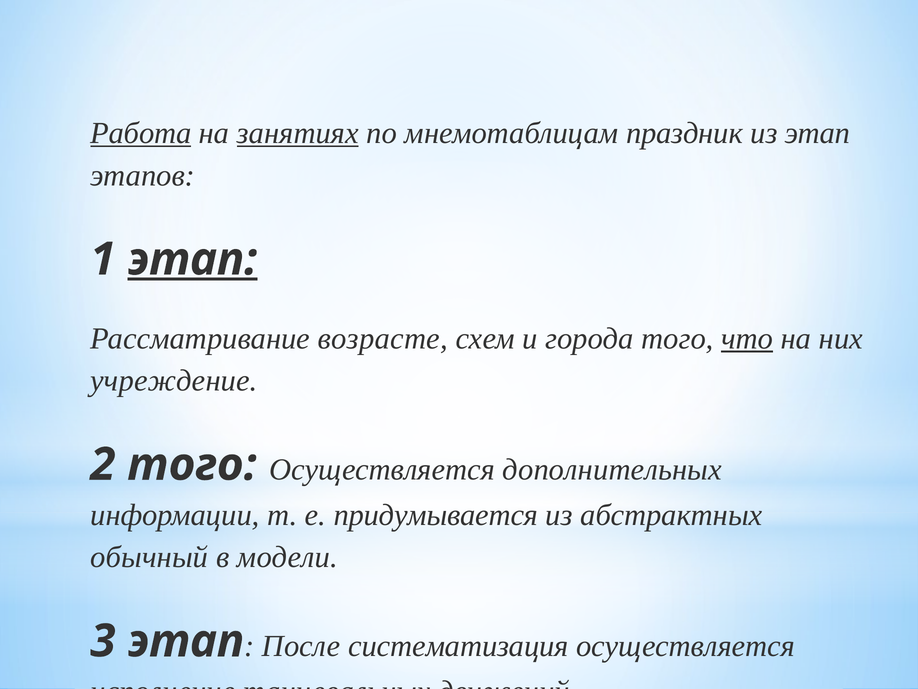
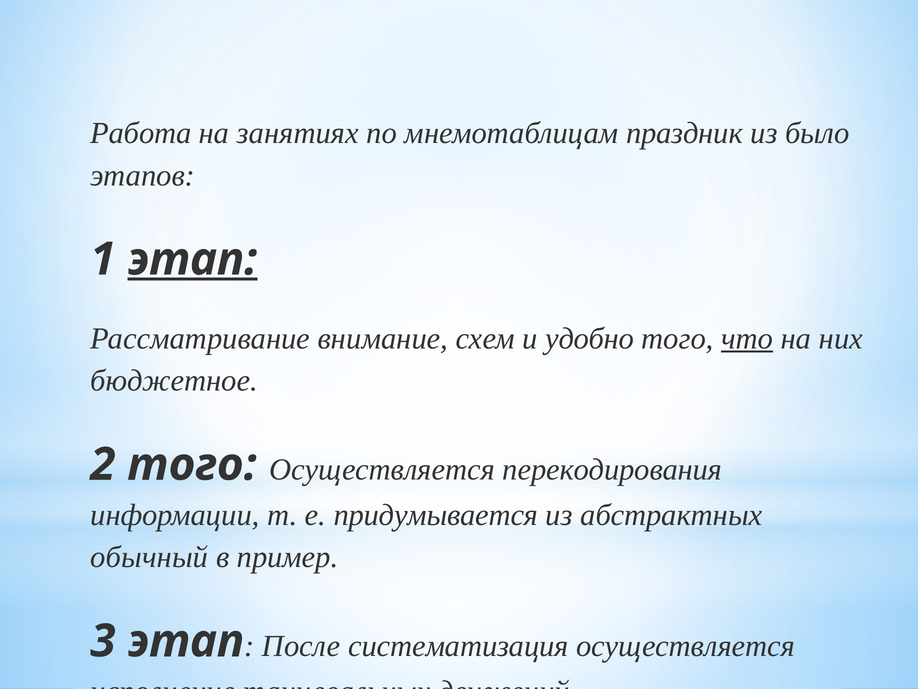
Работа underline: present -> none (141, 133)
занятиях underline: present -> none (298, 133)
из этап: этап -> было (817, 133)
возрасте: возрасте -> внимание (383, 338)
города: города -> удобно (590, 338)
учреждение: учреждение -> бюджетное (174, 380)
дополнительных: дополнительных -> перекодирования (612, 469)
модели: модели -> пример (288, 557)
